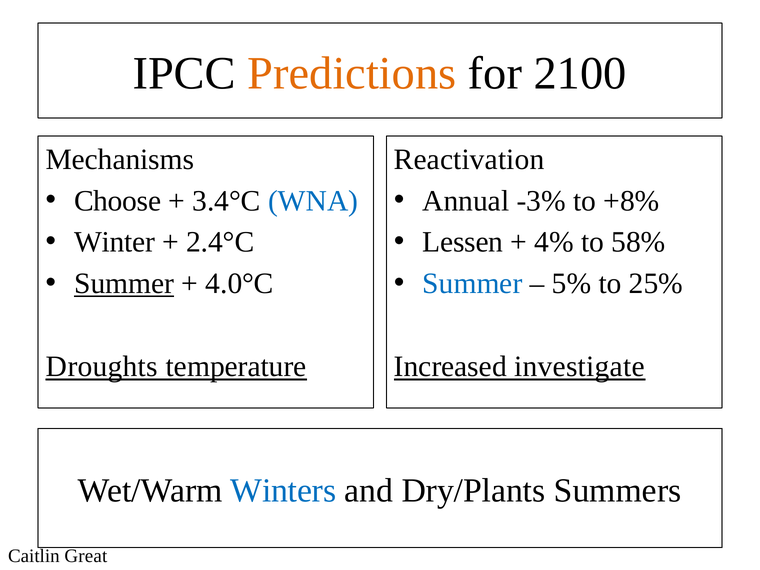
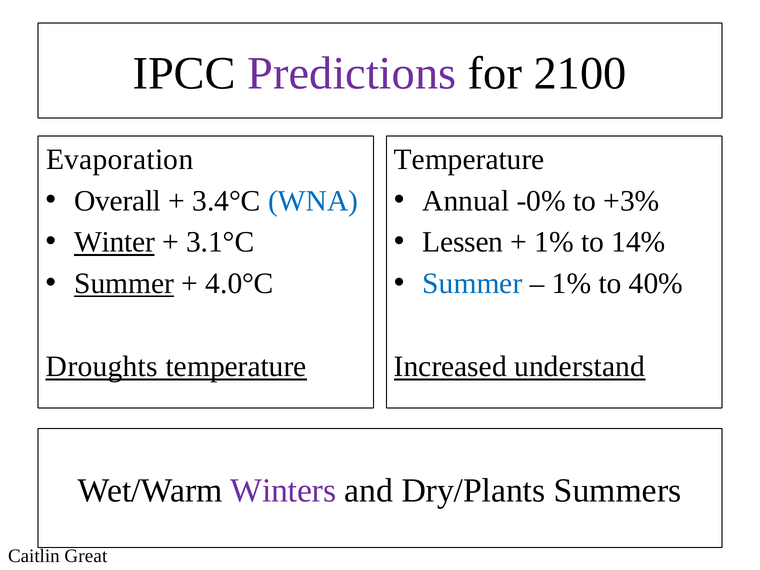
Predictions colour: orange -> purple (352, 74)
Mechanisms: Mechanisms -> Evaporation (120, 159)
Reactivation: Reactivation -> Temperature (469, 159)
Choose: Choose -> Overall (118, 201)
-3%: -3% -> -0% (541, 201)
+8%: +8% -> +3% (631, 201)
Winter underline: none -> present (115, 242)
2.4°C: 2.4°C -> 3.1°C (220, 242)
4%: 4% -> 1% (554, 242)
58%: 58% -> 14% (638, 242)
5%: 5% -> 1% (572, 284)
25%: 25% -> 40% (656, 284)
investigate: investigate -> understand (580, 366)
Winters colour: blue -> purple (283, 490)
